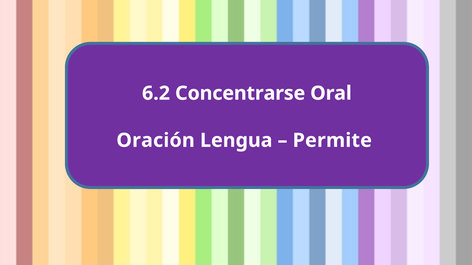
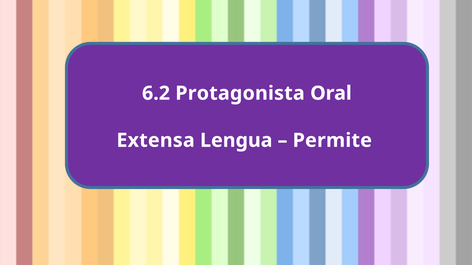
Concentrarse: Concentrarse -> Protagonista (240, 93)
Oración: Oración -> Extensa (156, 141)
